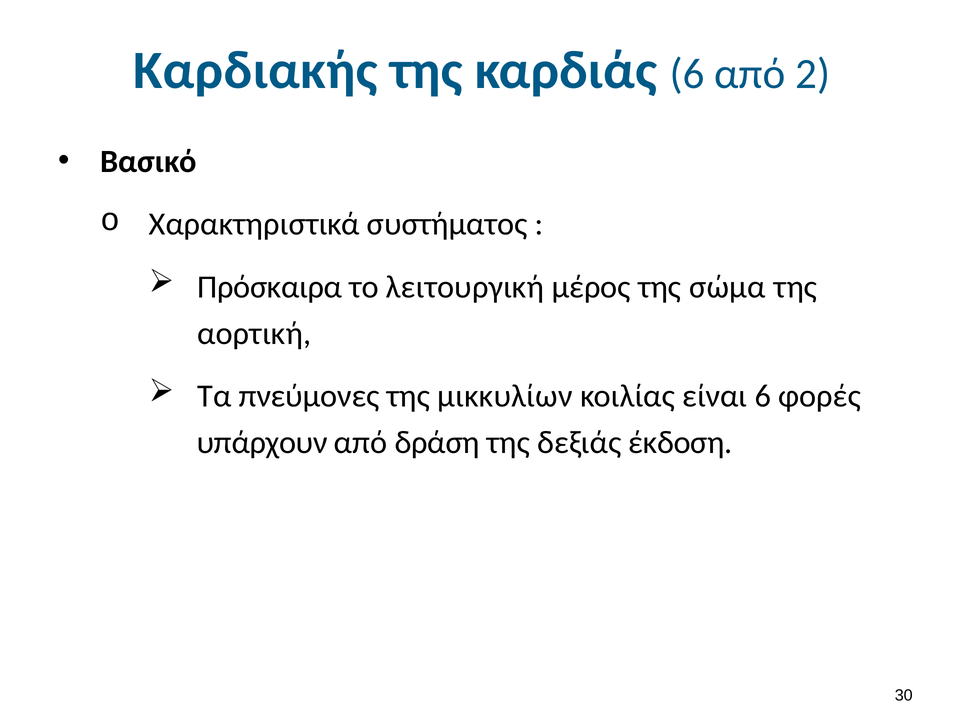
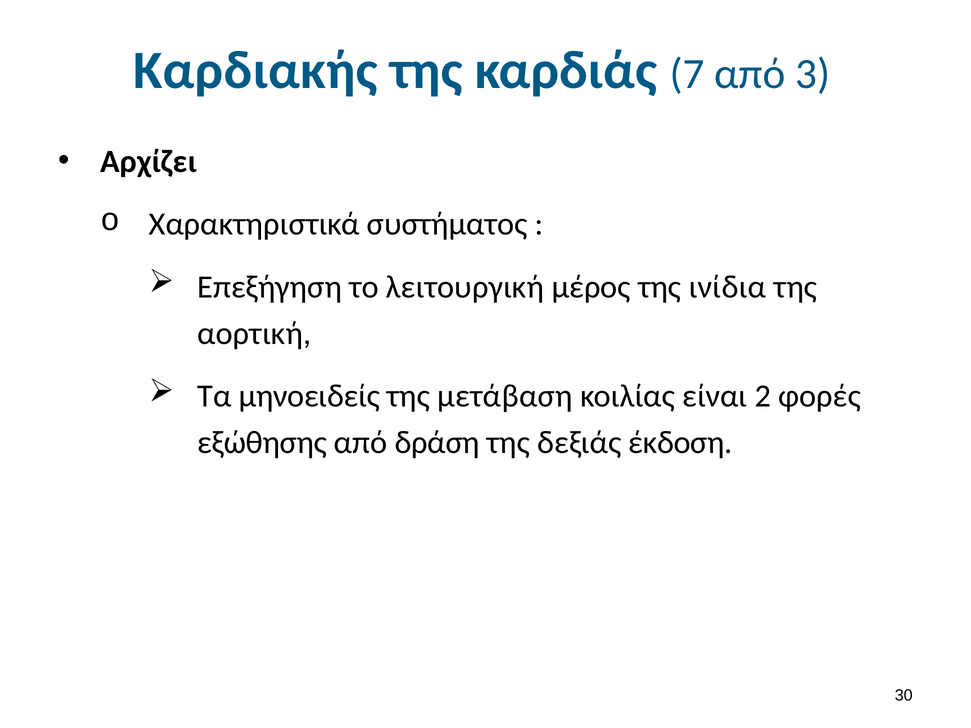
καρδιάς 6: 6 -> 7 (687, 74)
2: 2 -> 3 (813, 74)
Βασικό: Βασικό -> Αρχίζει (149, 161)
Πρόσκαιρα: Πρόσκαιρα -> Επεξήγηση (270, 287)
σώμα: σώμα -> ινίδια (727, 287)
πνεύμονες: πνεύμονες -> μηνοειδείς (309, 396)
μικκυλίων: μικκυλίων -> μετάβαση (505, 396)
είναι 6: 6 -> 2 (763, 396)
υπάρχουν: υπάρχουν -> εξώθησης (262, 443)
